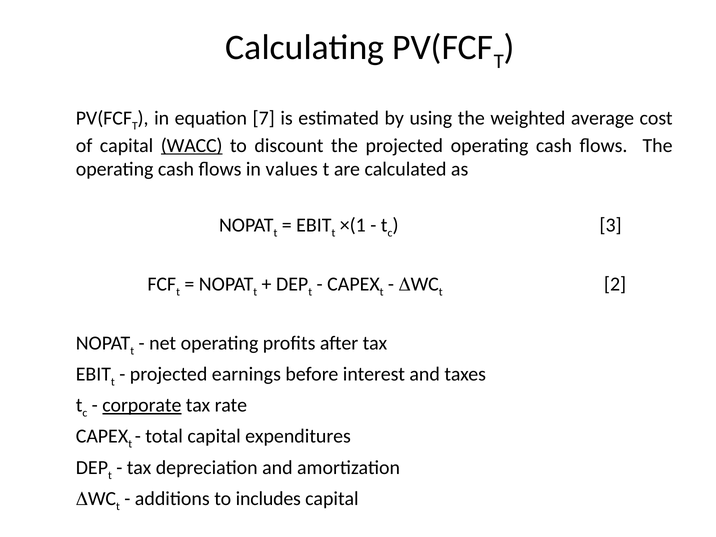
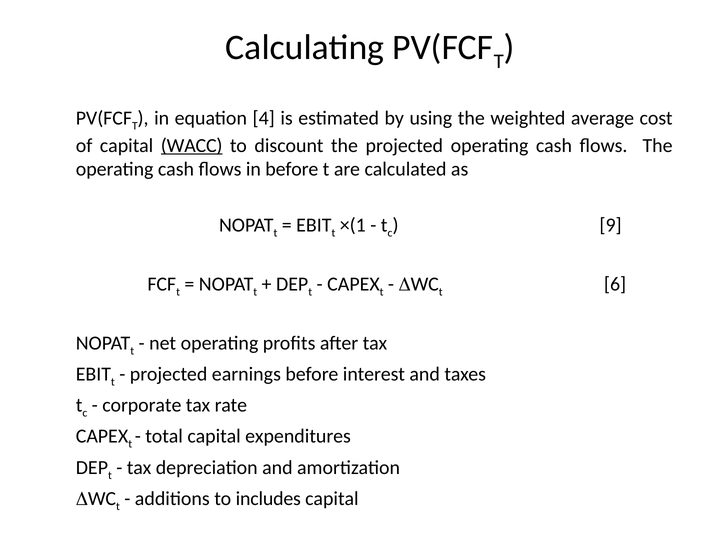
7: 7 -> 4 (264, 118)
in values: values -> before (292, 169)
3: 3 -> 9 (611, 225)
2: 2 -> 6 (615, 284)
corporate underline: present -> none (142, 405)
